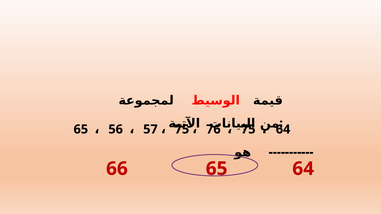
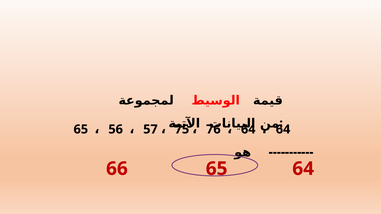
75: 75 -> 64 (248, 129)
